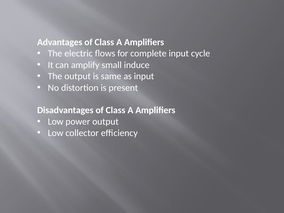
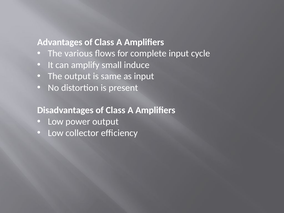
electric: electric -> various (79, 53)
